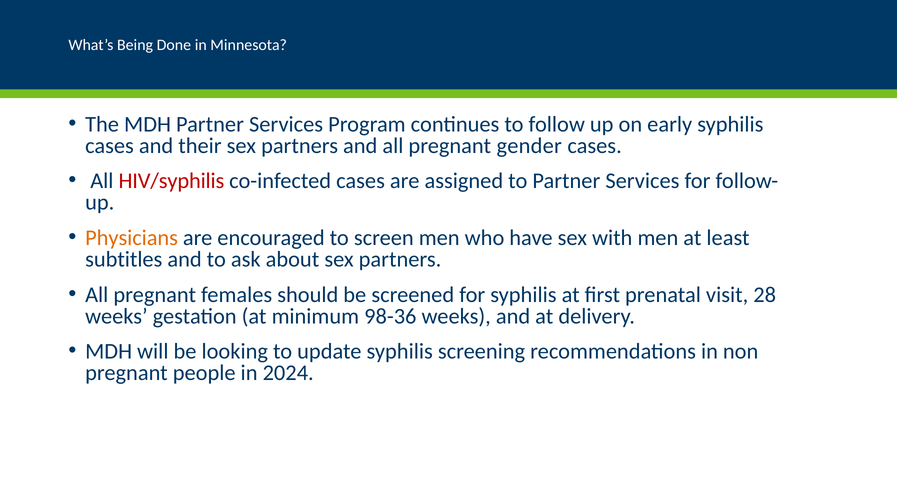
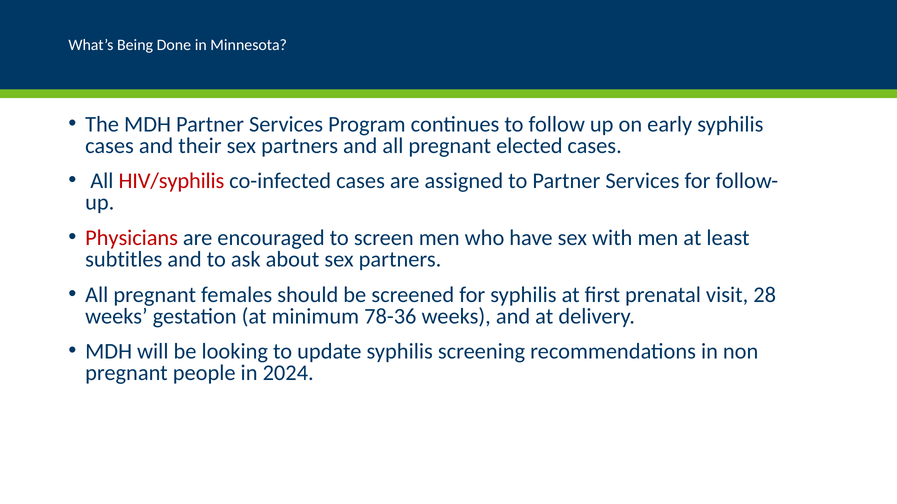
gender: gender -> elected (529, 146)
Physicians colour: orange -> red (132, 238)
98-36: 98-36 -> 78-36 (390, 316)
